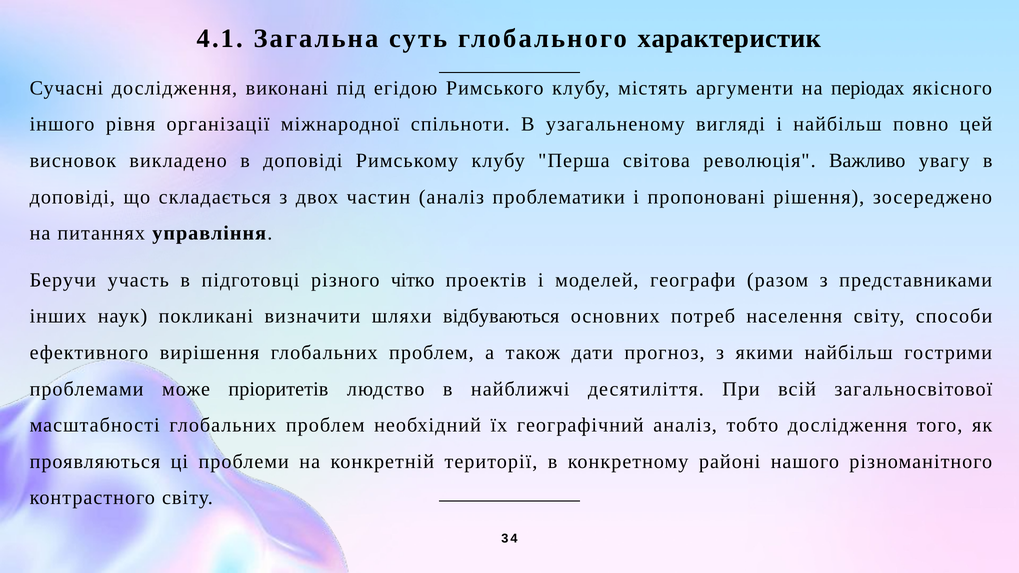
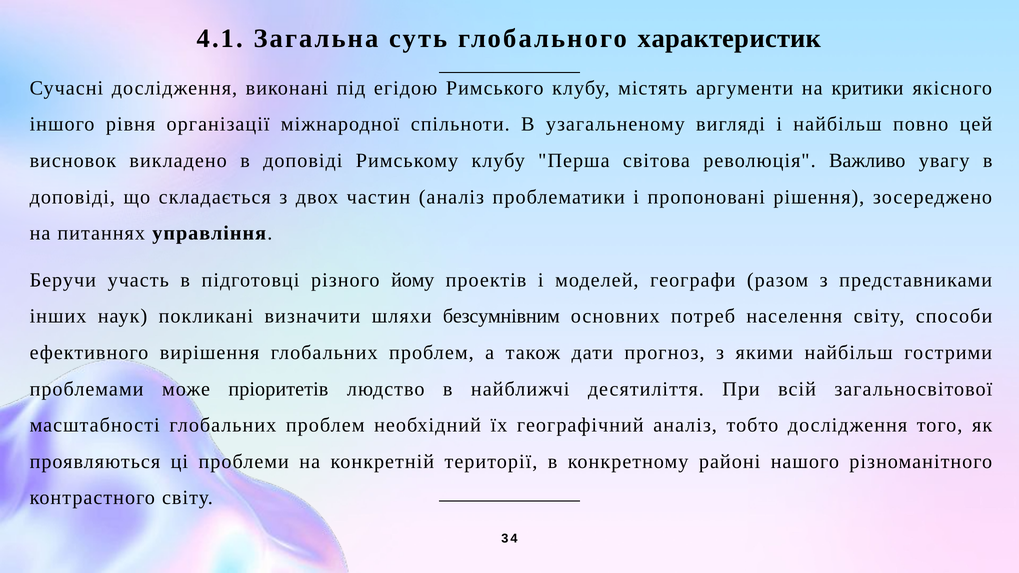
періодах: періодах -> критики (868, 88)
чітко: чітко -> йому (413, 280)
відбуваються: відбуваються -> безсумнівним (501, 316)
